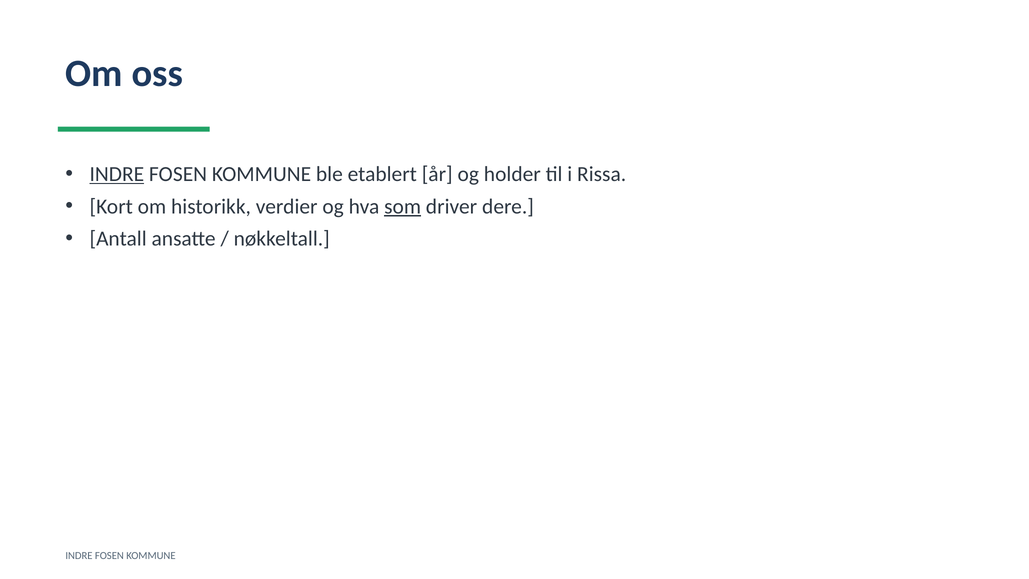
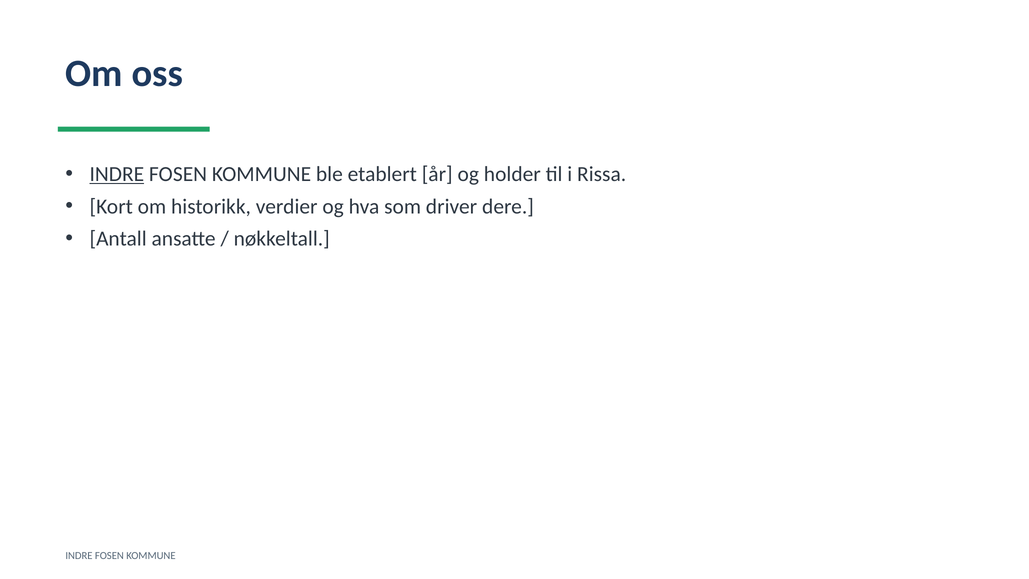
som underline: present -> none (403, 206)
